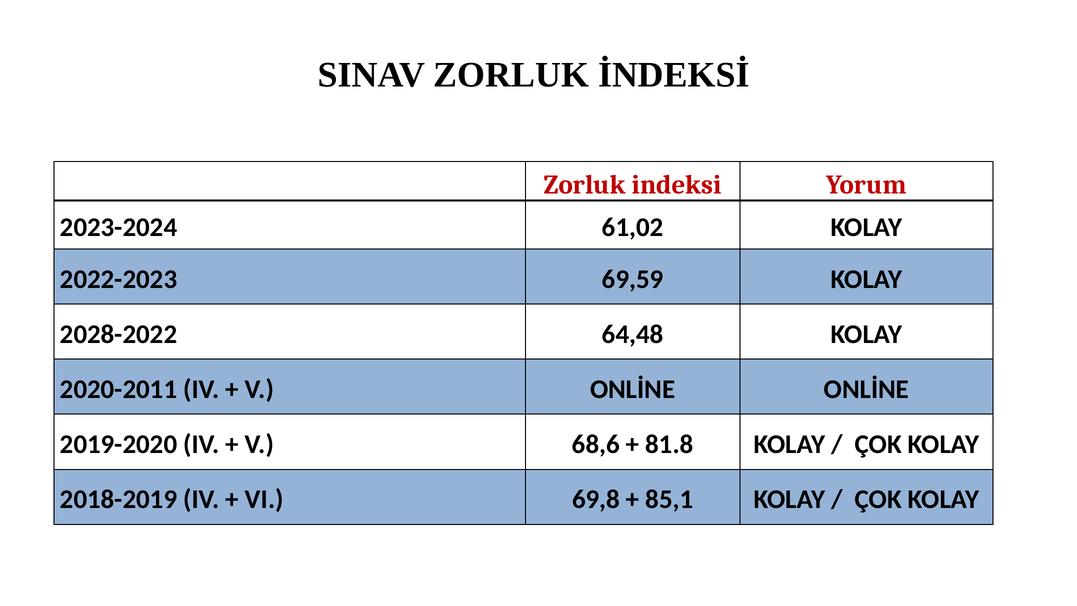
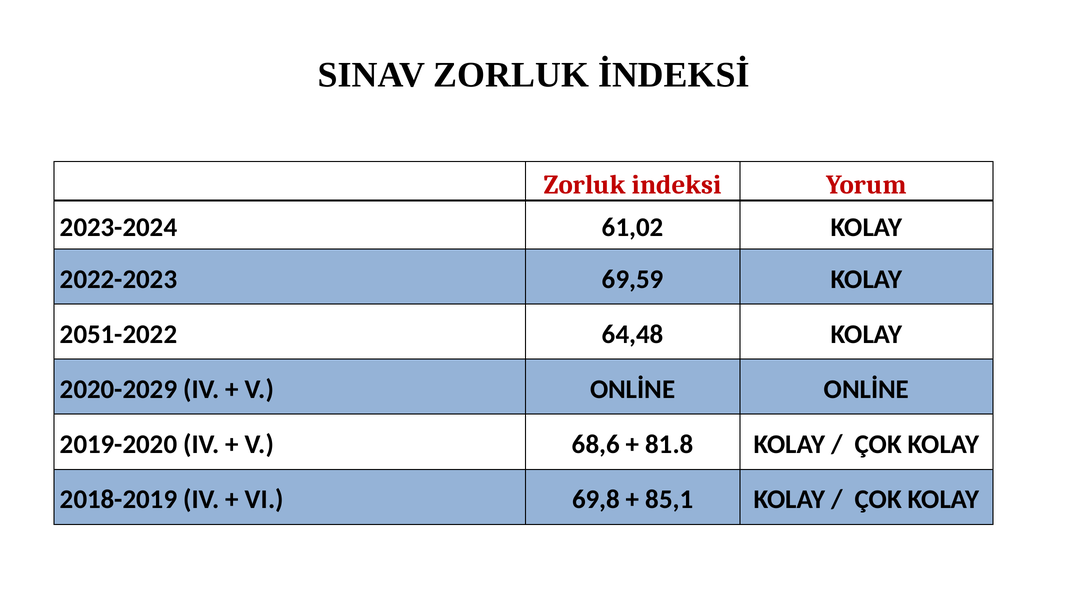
2028-2022: 2028-2022 -> 2051-2022 (119, 334)
2020-2011: 2020-2011 -> 2020-2029 (119, 389)
